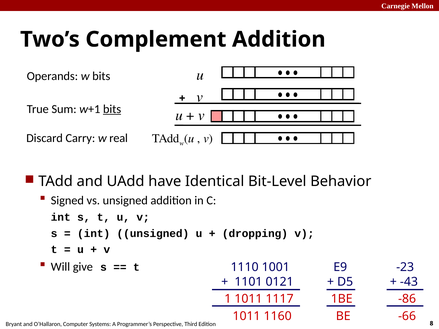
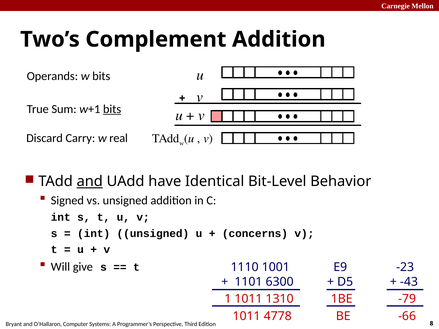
and underline: none -> present (90, 182)
dropping: dropping -> concerns (255, 234)
0121: 0121 -> 6300 (280, 282)
1117: 1117 -> 1310 (280, 299)
-86: -86 -> -79 (407, 299)
1160: 1160 -> 4778 (278, 316)
